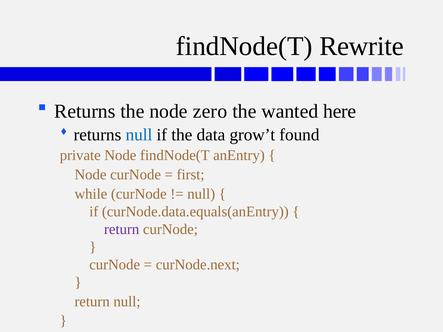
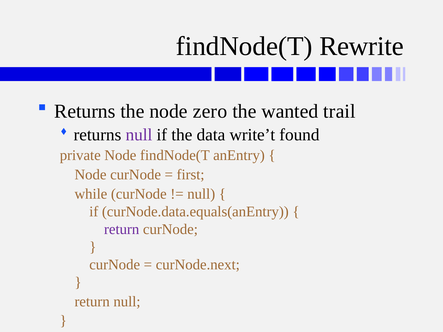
here: here -> trail (340, 111)
null colour: blue -> purple (139, 135)
grow’t: grow’t -> write’t (252, 135)
